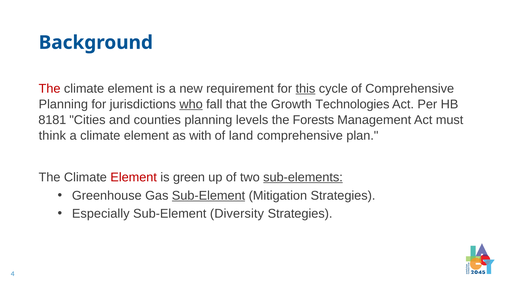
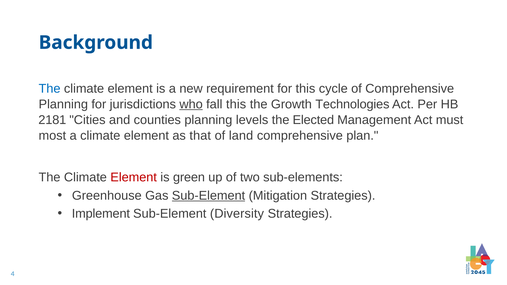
The colour: red -> blue (50, 89)
this underline: present -> none (305, 89)
fall that: that -> this (236, 104)
8181: 8181 -> 2181 (52, 120)
Forests: Forests -> Elected (313, 120)
think: think -> most (52, 136)
with: with -> that (200, 136)
sub-elements underline: present -> none (303, 177)
Especially: Especially -> Implement (101, 214)
